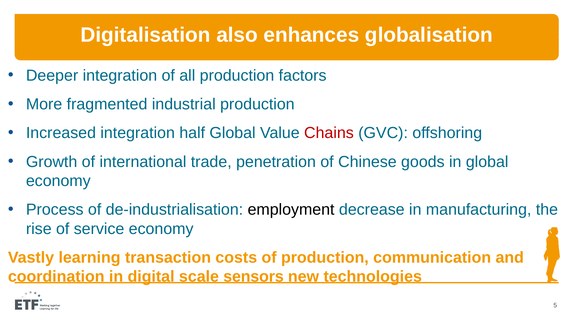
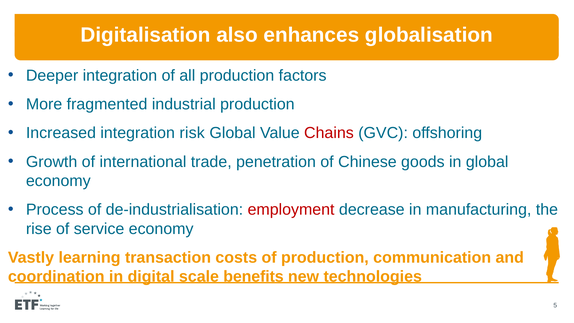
half: half -> risk (192, 133)
employment colour: black -> red (291, 210)
sensors: sensors -> benefits (254, 277)
